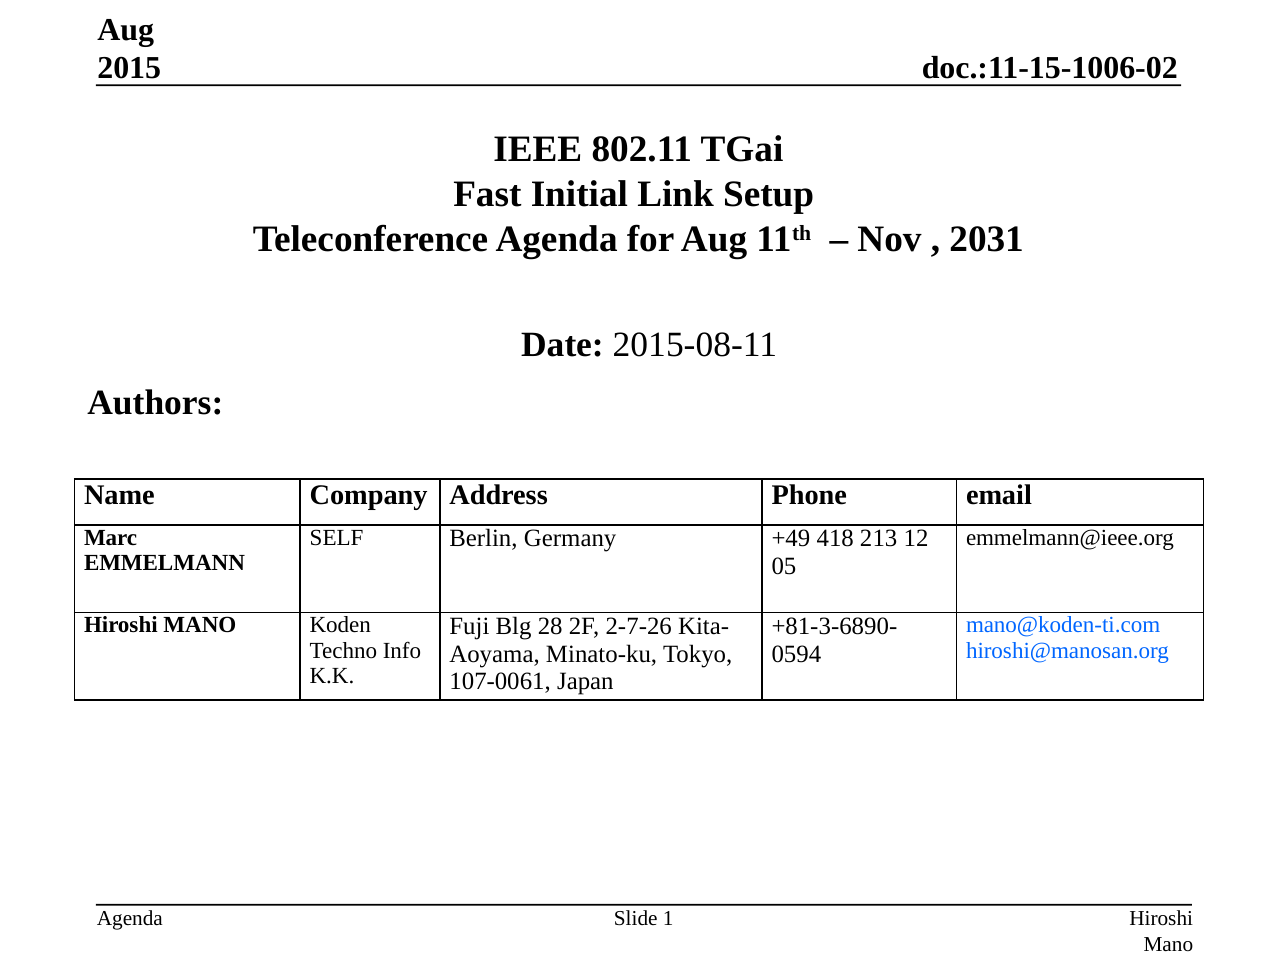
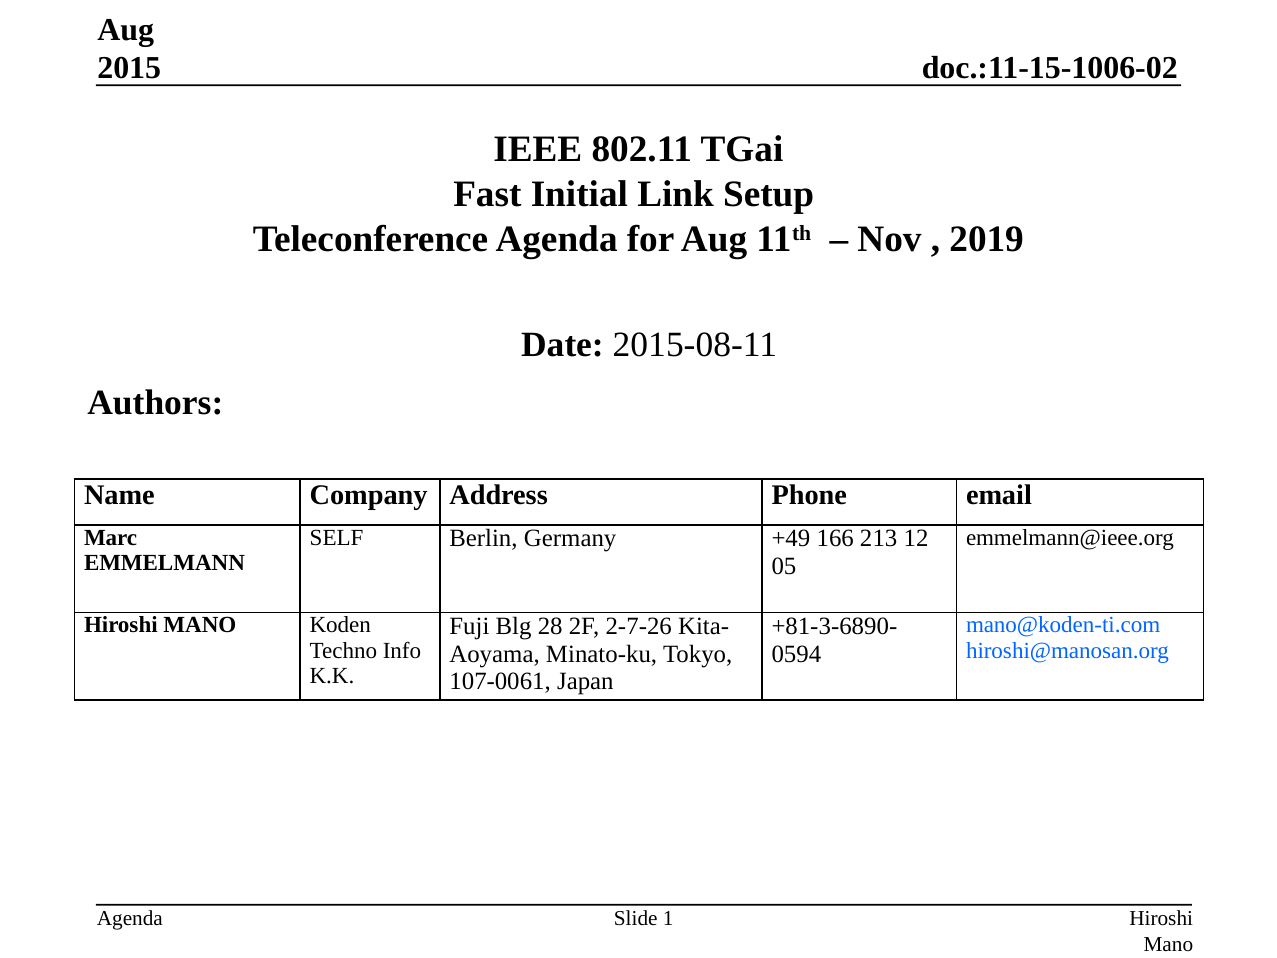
2031: 2031 -> 2019 (987, 239)
418: 418 -> 166 (835, 539)
